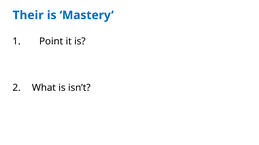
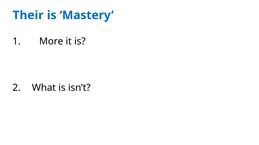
Point: Point -> More (51, 42)
